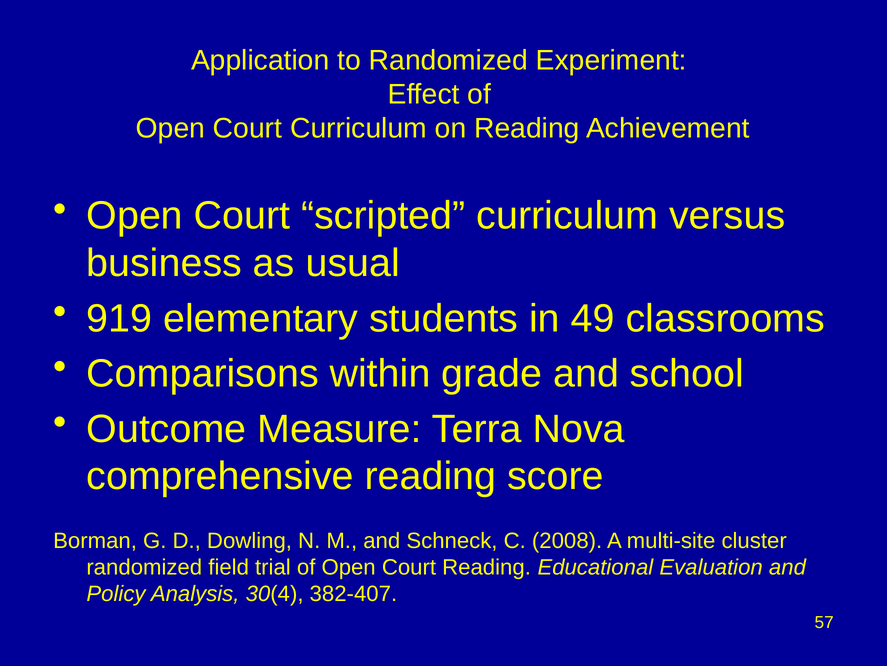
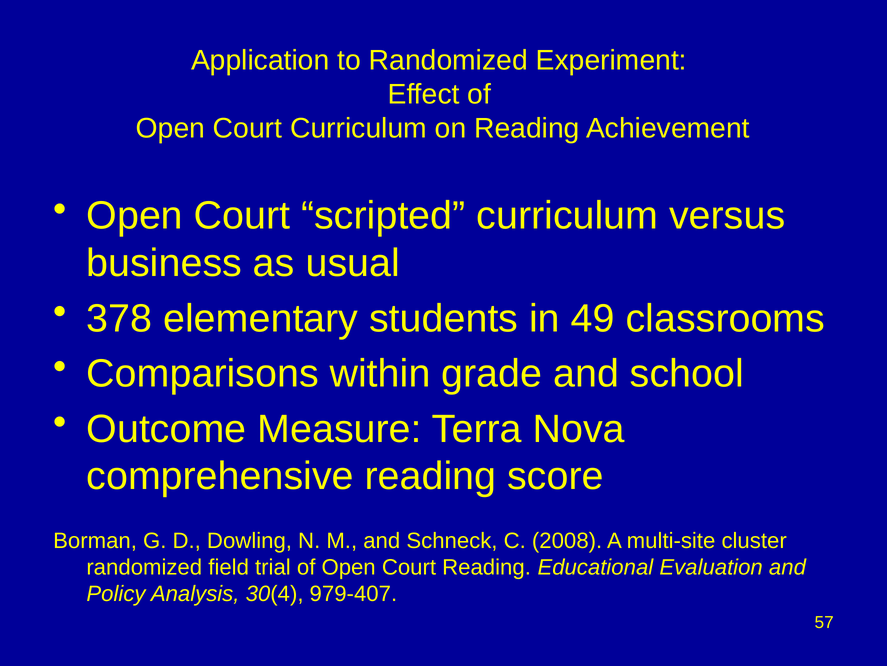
919: 919 -> 378 (119, 318)
382-407: 382-407 -> 979-407 (353, 594)
